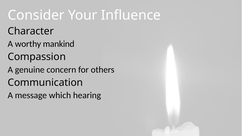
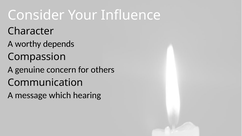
mankind: mankind -> depends (59, 44)
